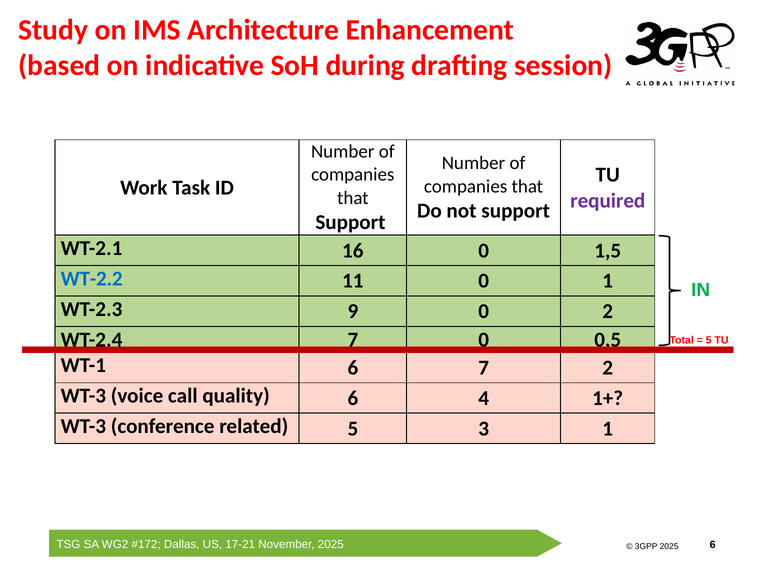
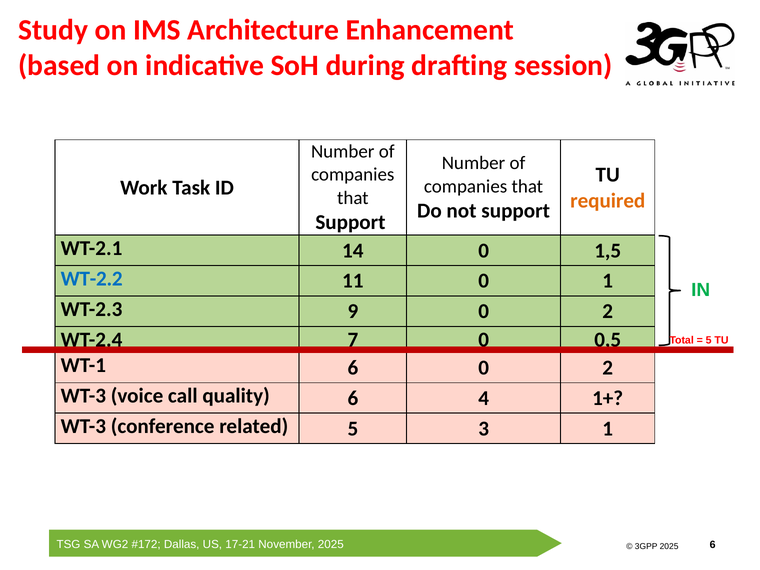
required colour: purple -> orange (608, 201)
16: 16 -> 14 (353, 251)
6 7: 7 -> 0 (484, 368)
